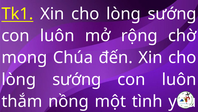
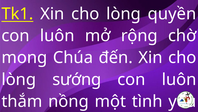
sướng: sướng -> quyền (172, 14)
